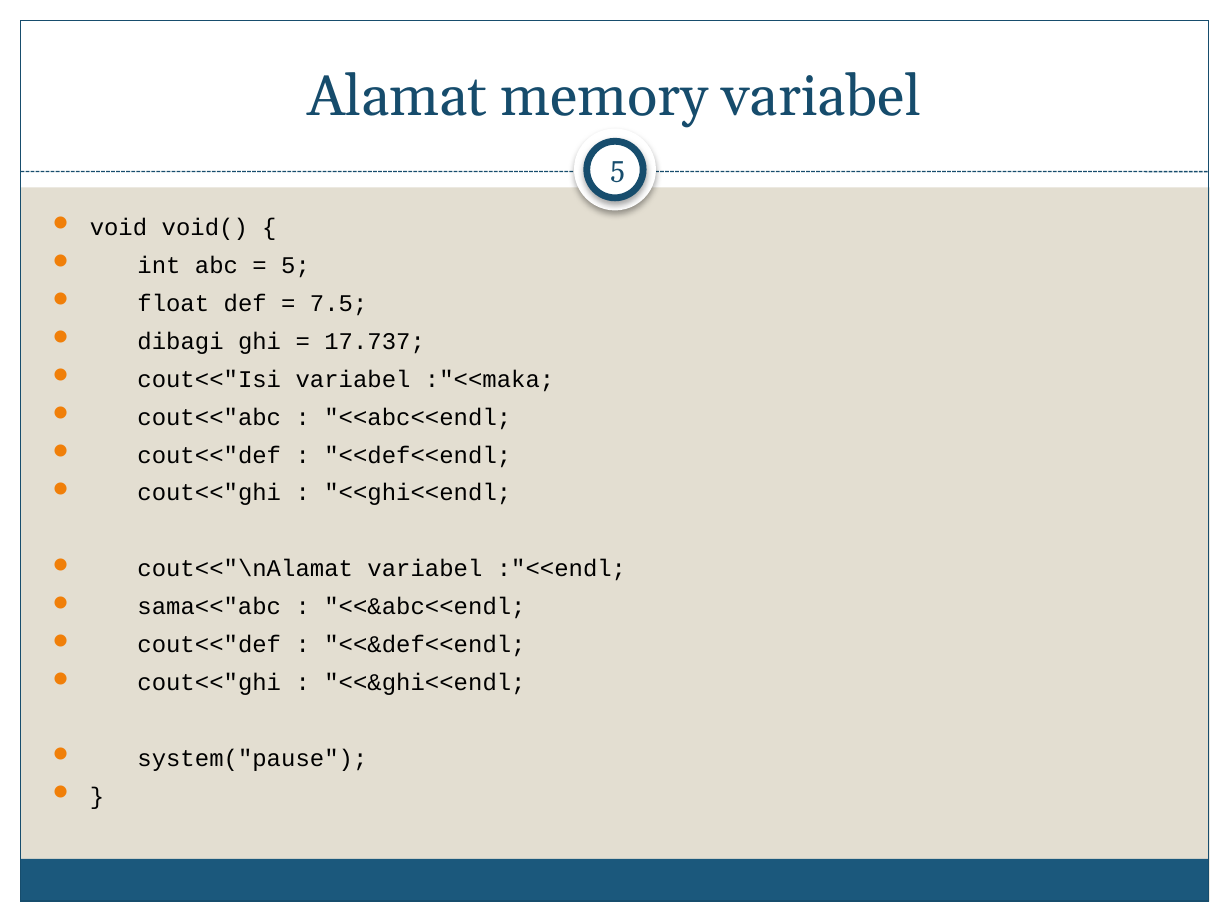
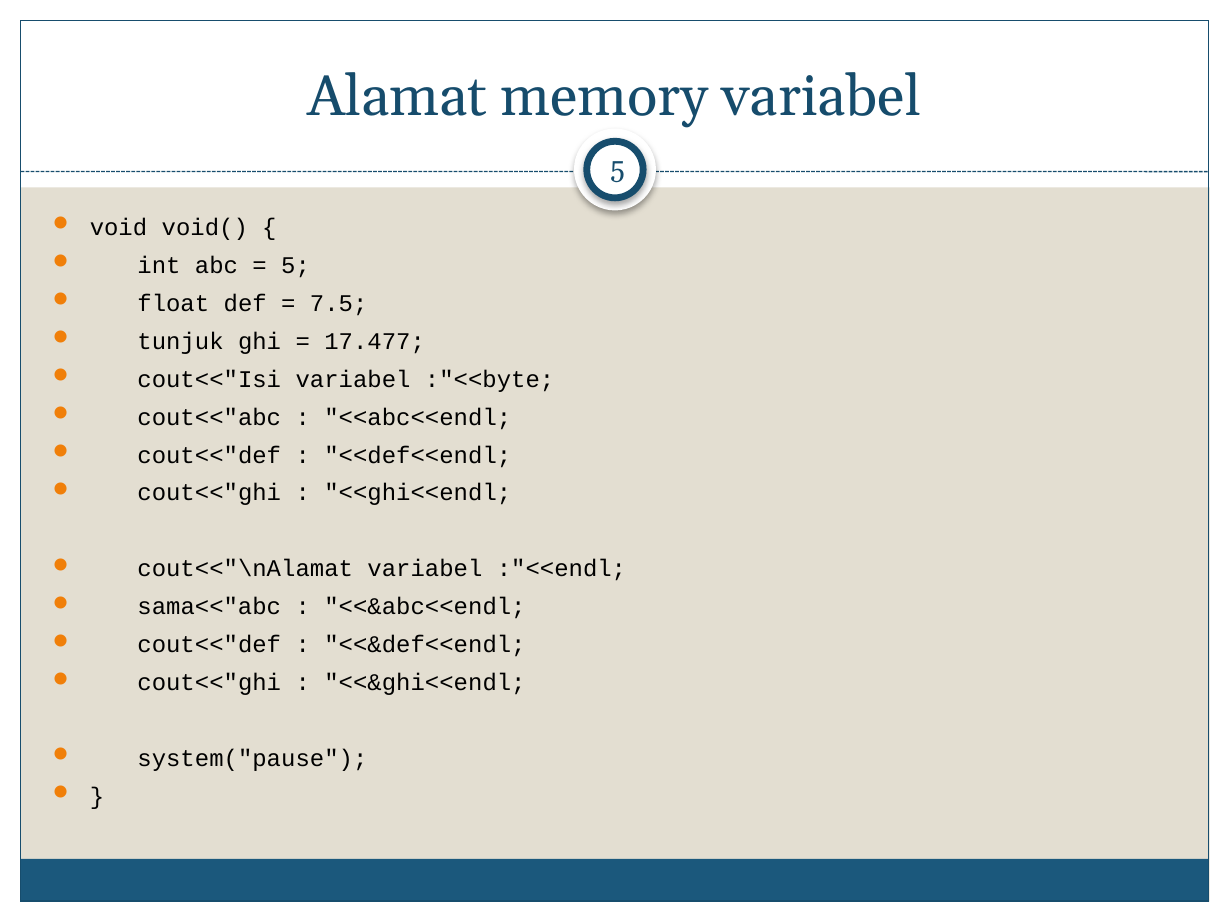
dibagi: dibagi -> tunjuk (181, 341)
17.737: 17.737 -> 17.477 (375, 341)
:"<<maka: :"<<maka -> :"<<byte (490, 379)
